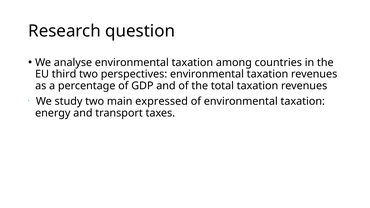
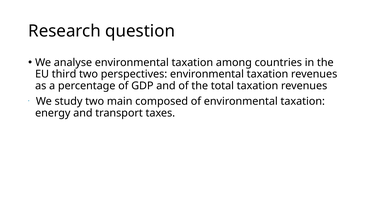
expressed: expressed -> composed (162, 101)
